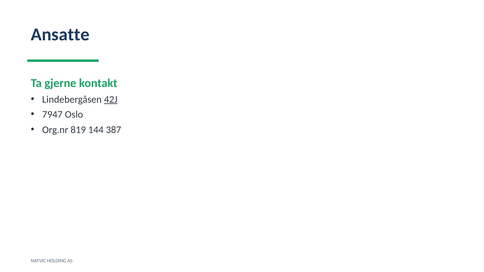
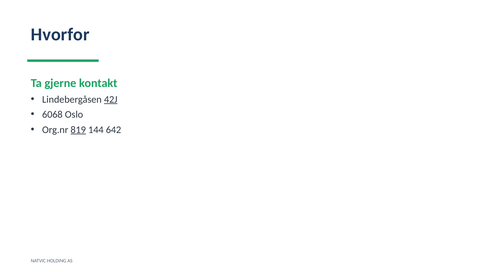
Ansatte: Ansatte -> Hvorfor (60, 35)
7947: 7947 -> 6068 (52, 115)
819 underline: none -> present (78, 130)
387: 387 -> 642 (114, 130)
